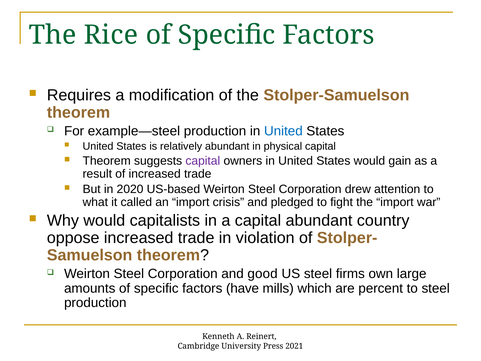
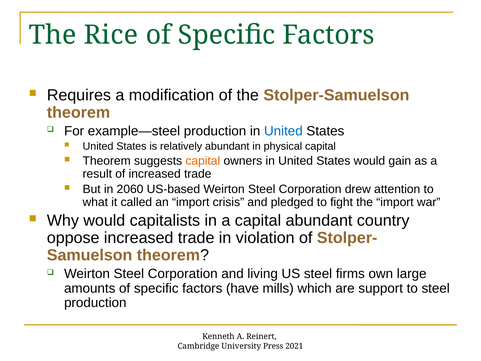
capital colour: purple -> orange (203, 161)
2020: 2020 -> 2060 (130, 189)
good: good -> living (263, 274)
percent: percent -> support (381, 288)
